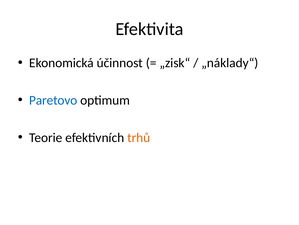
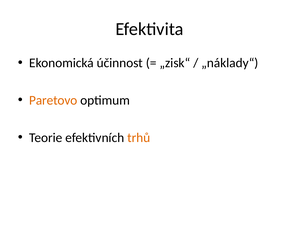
Paretovo colour: blue -> orange (53, 100)
